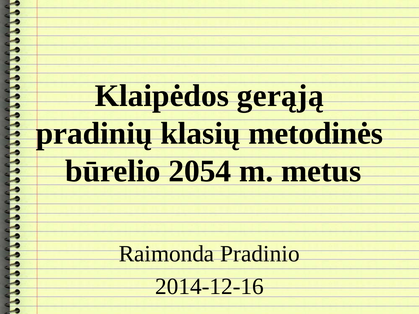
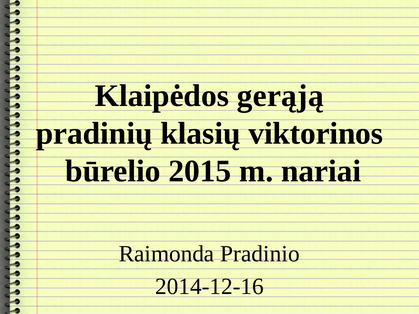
metodinės: metodinės -> viktorinos (316, 133)
2054: 2054 -> 2015 (200, 171)
metus: metus -> nariai (321, 171)
